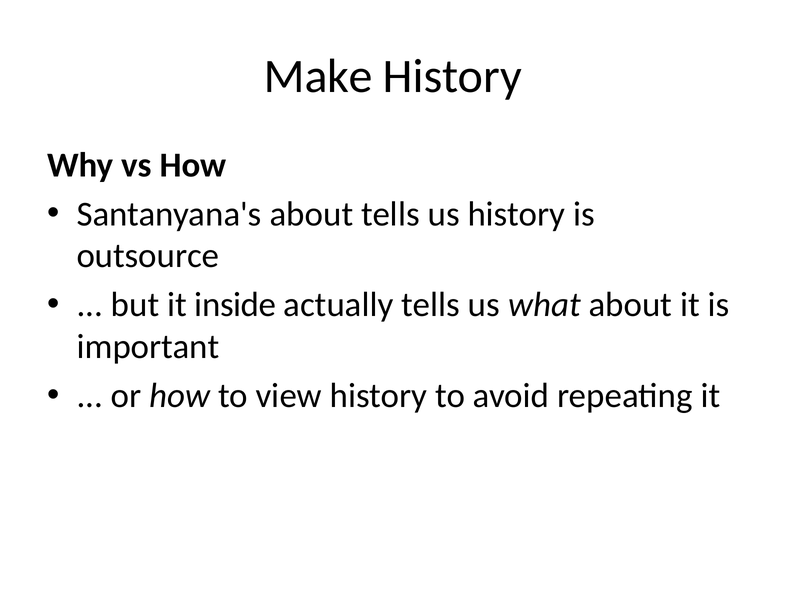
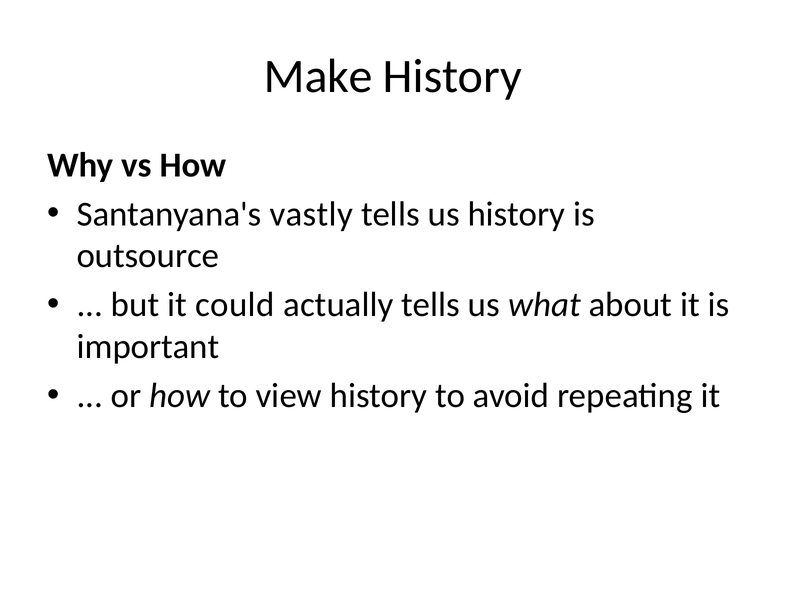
Santanyana's about: about -> vastly (311, 214)
inside: inside -> could (235, 305)
